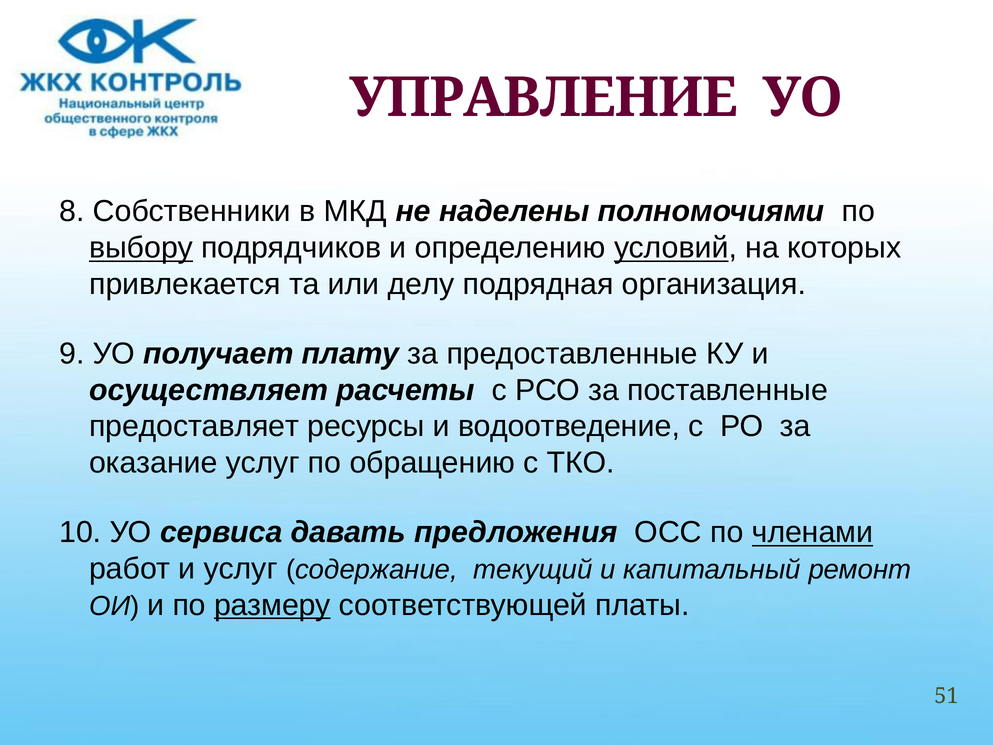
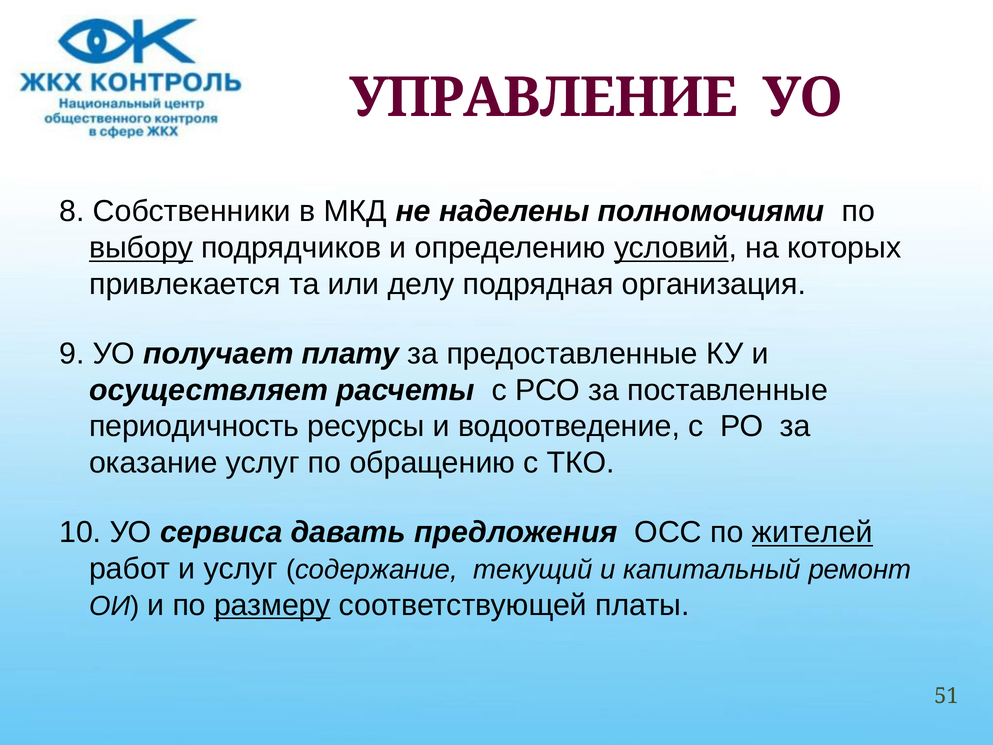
предоставляет: предоставляет -> периодичность (194, 426)
членами: членами -> жителей (812, 532)
